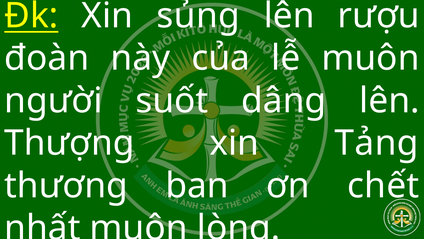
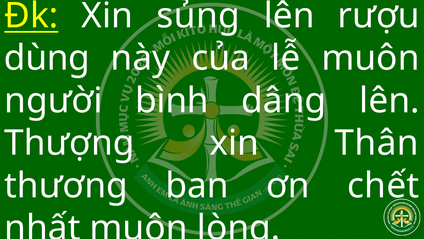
đoàn: đoàn -> dùng (47, 58)
suốt: suốt -> bình (172, 101)
Tảng: Tảng -> Thân (377, 143)
